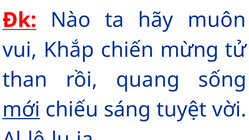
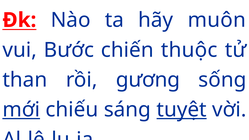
Khắp: Khắp -> Bước (69, 50)
mừng: mừng -> thuộc (189, 50)
quang: quang -> gương (148, 80)
tuyệt underline: none -> present (182, 110)
